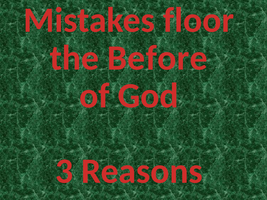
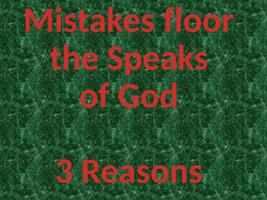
Before: Before -> Speaks (158, 58)
